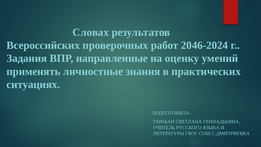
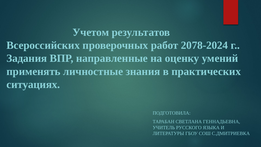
Словах: Словах -> Учетом (91, 32)
2046-2024: 2046-2024 -> 2078-2024 (204, 45)
